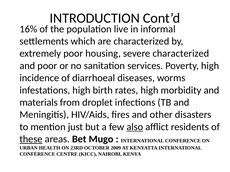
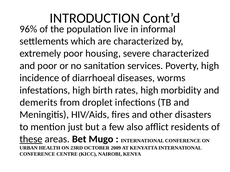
16%: 16% -> 96% (28, 29)
materials: materials -> demerits (39, 103)
also underline: present -> none (135, 127)
